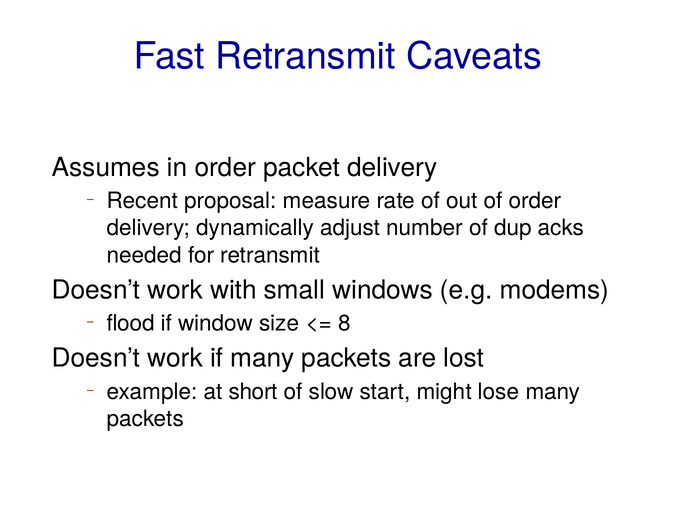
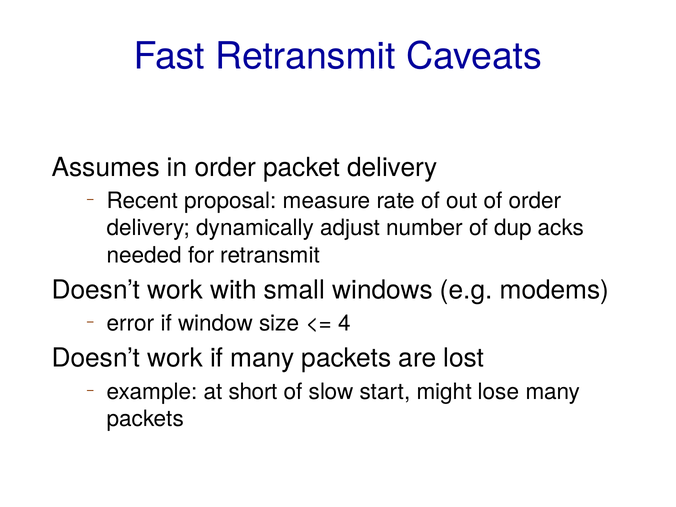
flood: flood -> error (131, 323)
8: 8 -> 4 (344, 323)
